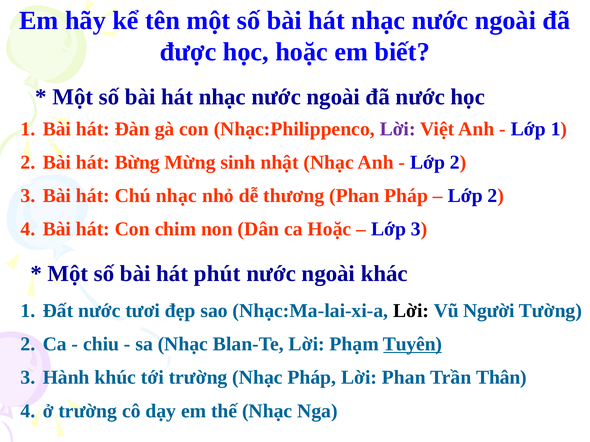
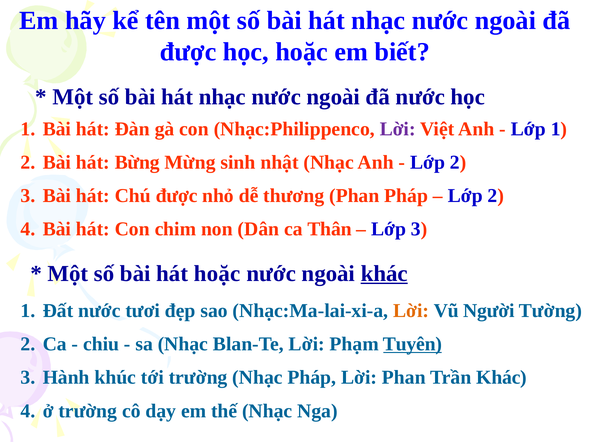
Chú nhạc: nhạc -> được (177, 196)
ca Hoặc: Hoặc -> Thân (330, 229)
hát phút: phút -> hoặc (217, 274)
khác underline: none -> present (384, 274)
Lời colour: black -> orange (411, 311)
Trần Thân: Thân -> Khác (502, 378)
